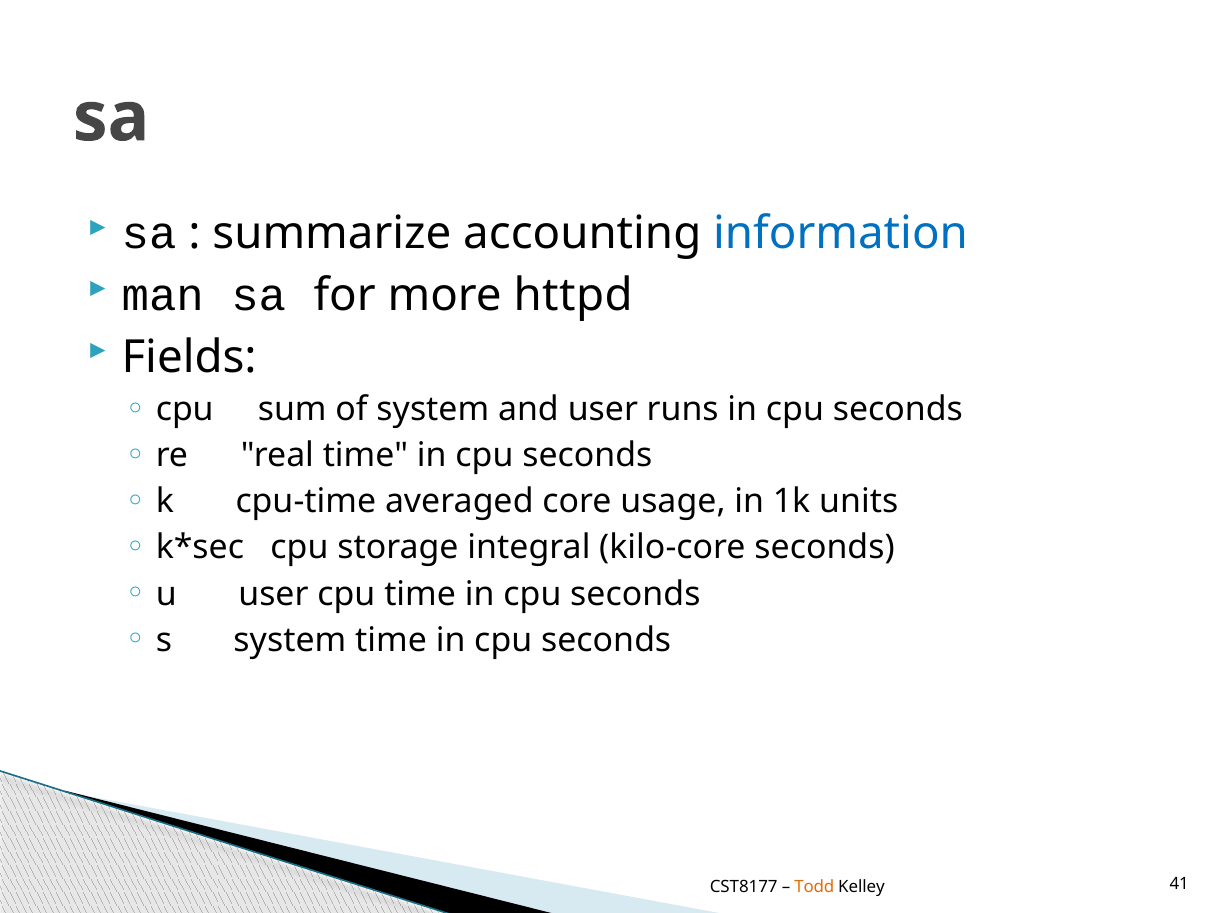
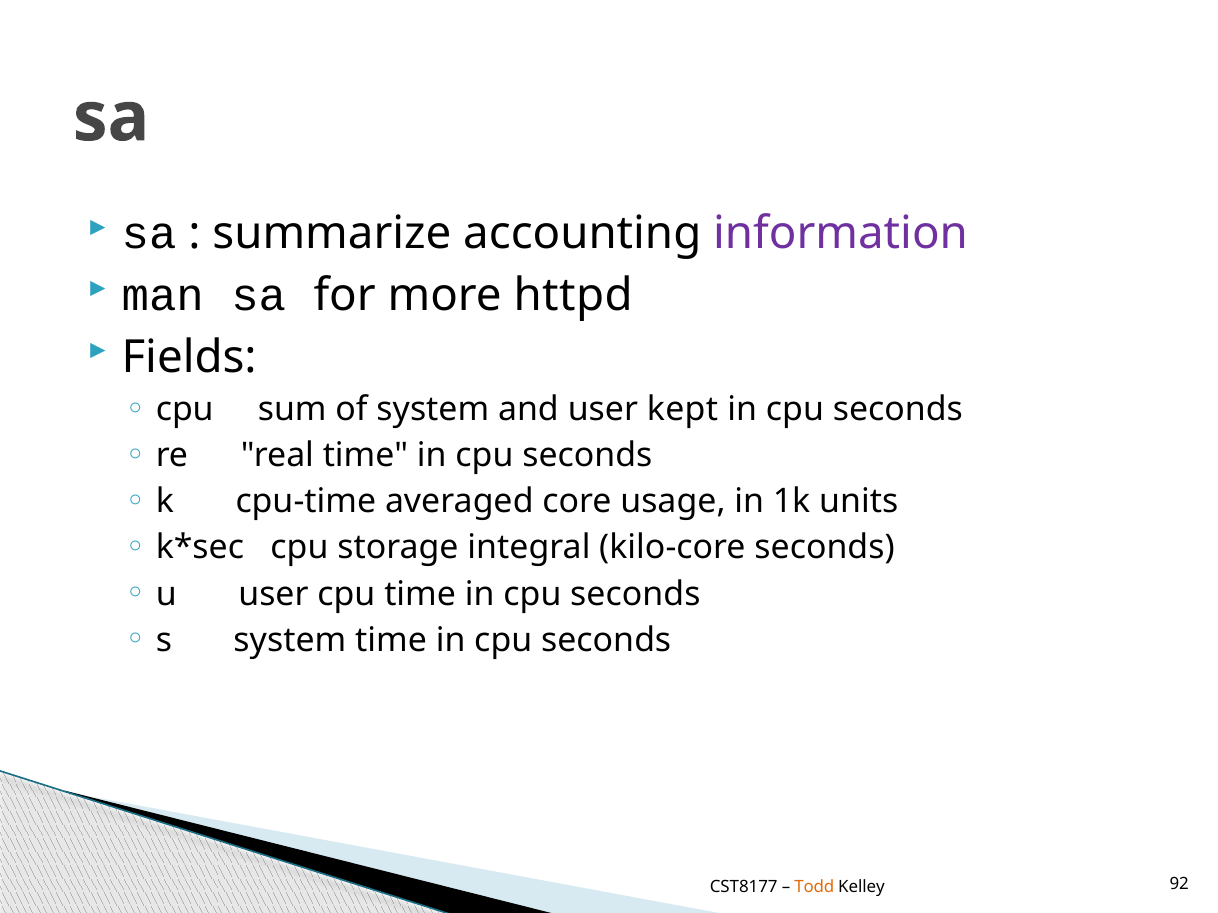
information colour: blue -> purple (841, 234)
runs: runs -> kept (682, 410)
41: 41 -> 92 (1179, 885)
